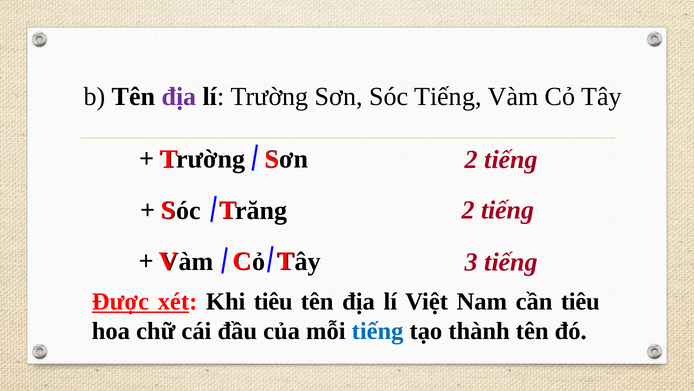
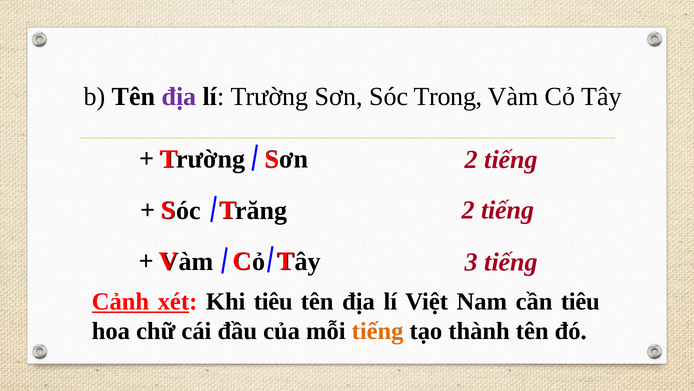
Sóc Tiếng: Tiếng -> Trong (448, 96)
Được: Được -> Cảnh (121, 301)
tiếng colour: blue -> orange (378, 331)
